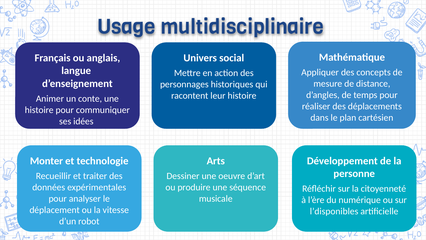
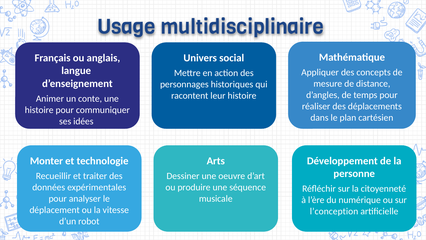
l’disponibles: l’disponibles -> l’conception (334, 211)
